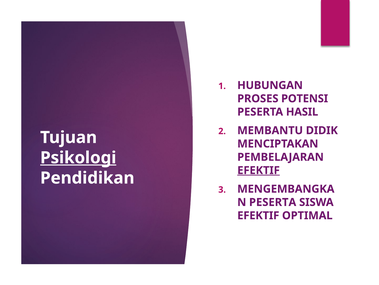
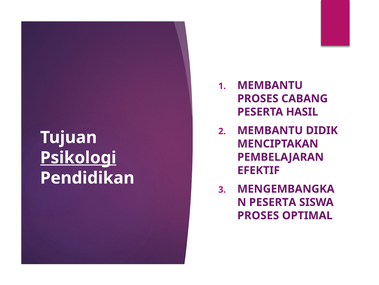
HUBUNGAN: HUBUNGAN -> MEMBANTU (270, 85)
POTENSI: POTENSI -> CABANG (305, 98)
EFEKTIF underline: present -> none (259, 170)
EFEKTIF: EFEKTIF -> PROSES (258, 215)
